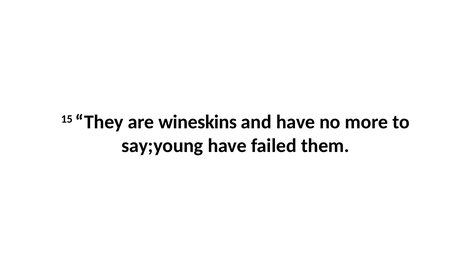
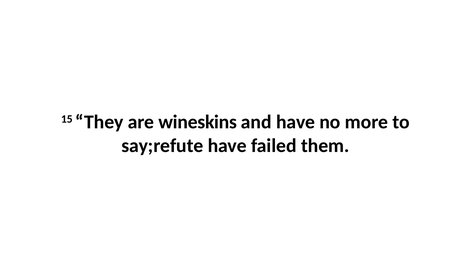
say;young: say;young -> say;refute (162, 146)
